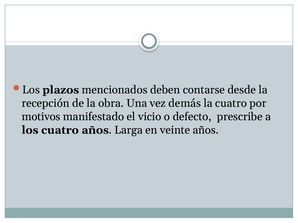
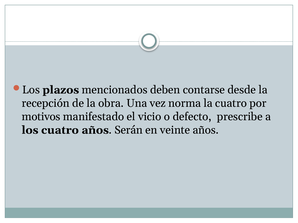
demás: demás -> norma (185, 103)
Larga: Larga -> Serán (129, 130)
